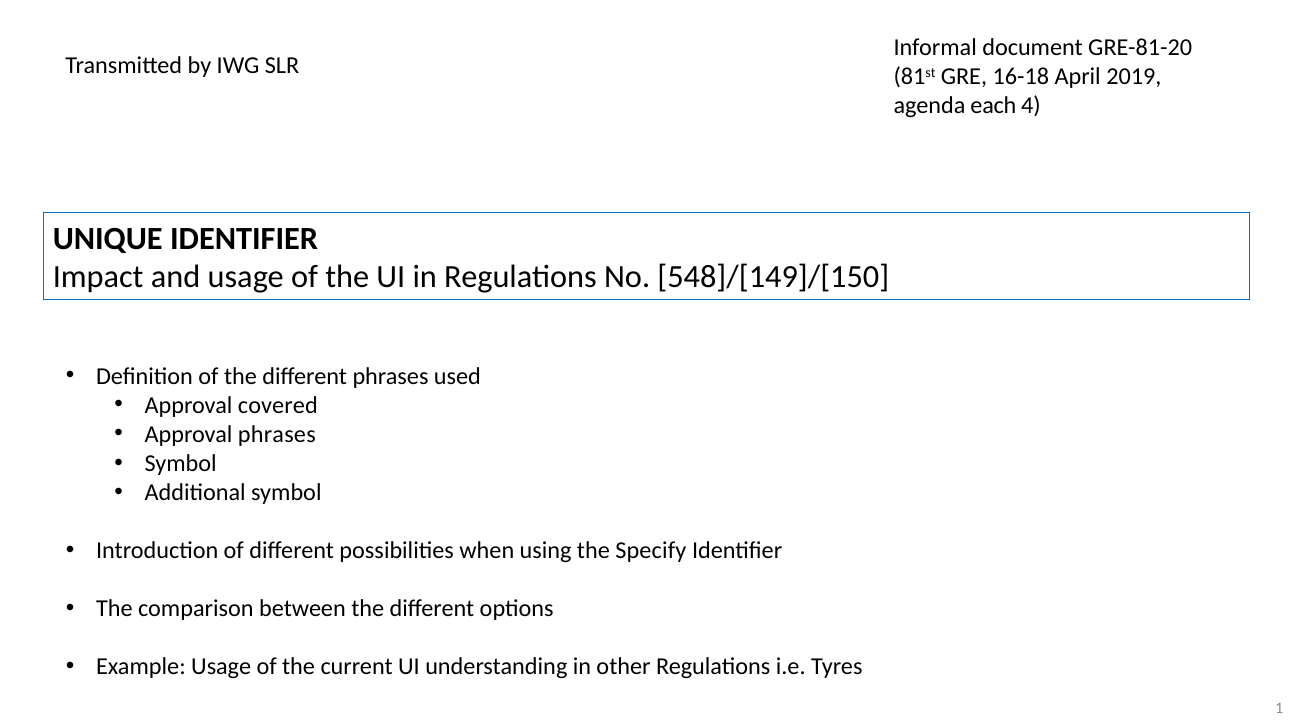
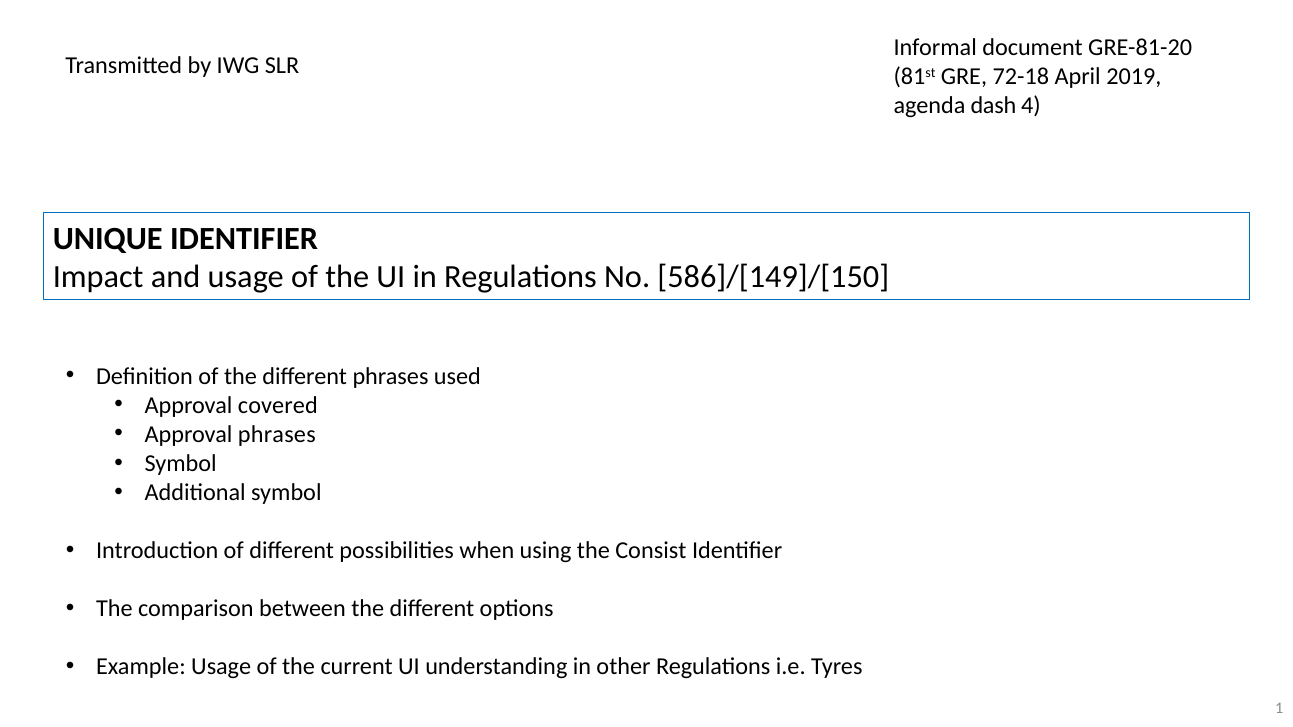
16-18: 16-18 -> 72-18 (1021, 77)
each: each -> dash (993, 106)
548]/[149]/[150: 548]/[149]/[150 -> 586]/[149]/[150 (773, 277)
Specify: Specify -> Consist (651, 551)
